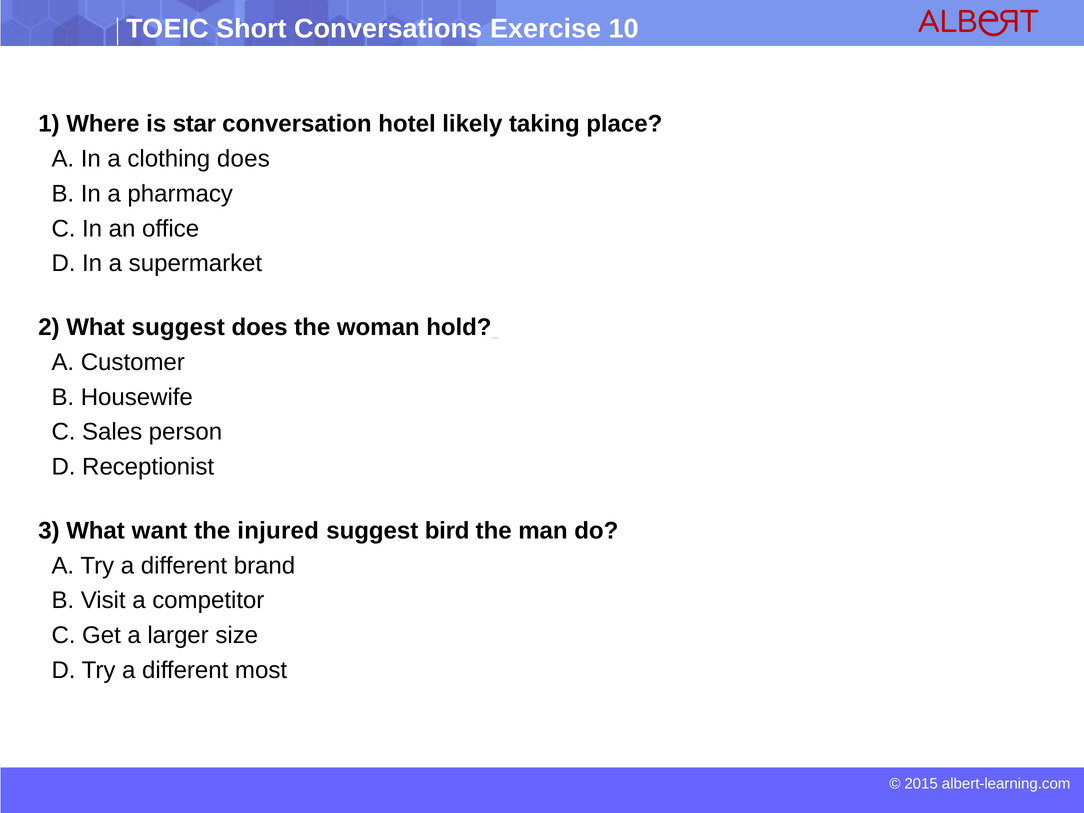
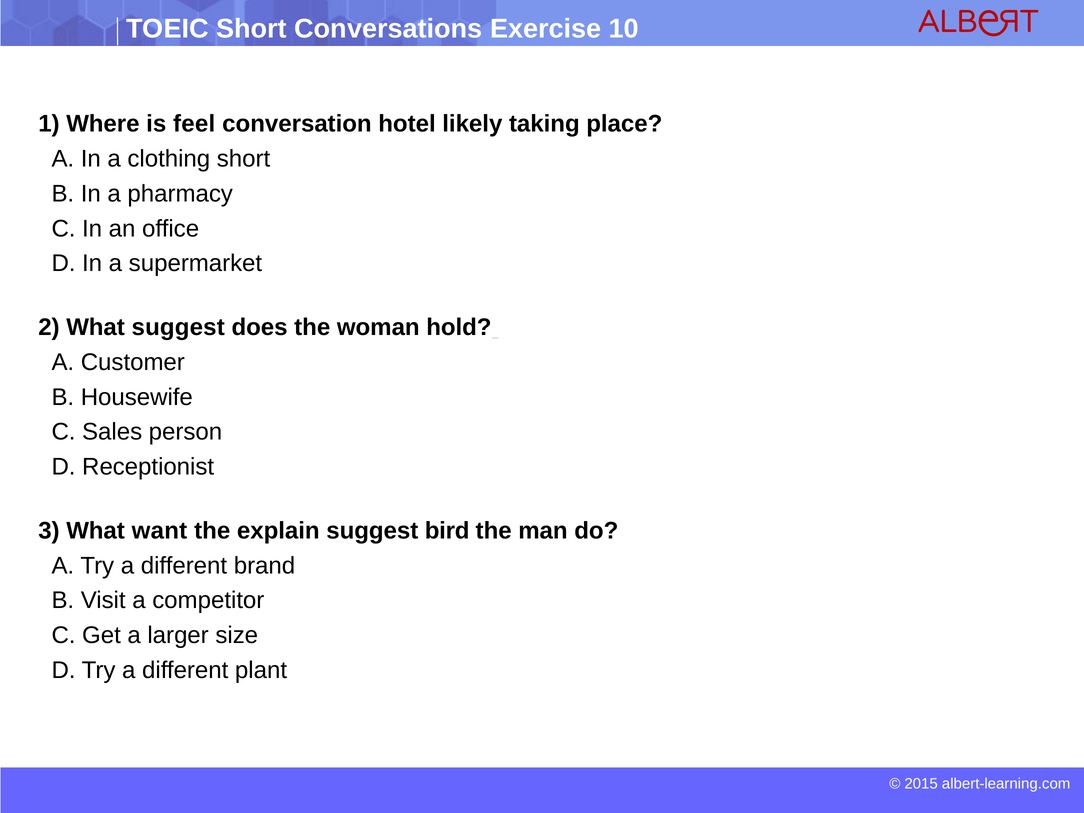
star: star -> feel (194, 124)
clothing does: does -> short (244, 159)
injured: injured -> explain (278, 531)
most: most -> plant (261, 670)
